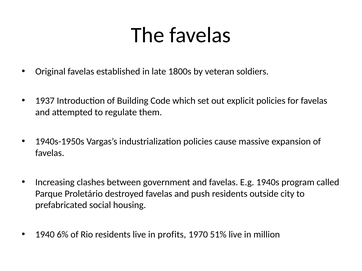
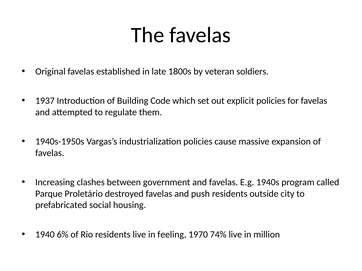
profits: profits -> feeling (172, 235)
51%: 51% -> 74% (218, 235)
